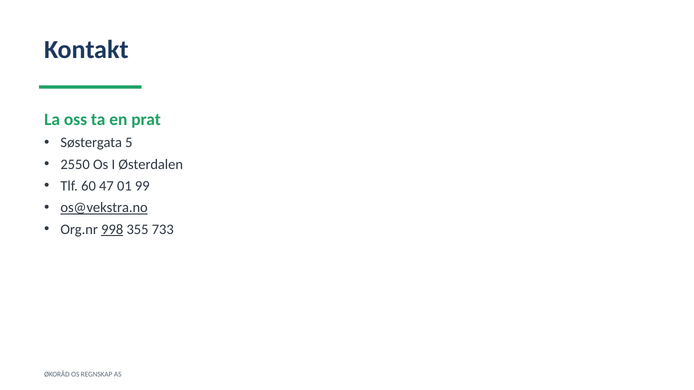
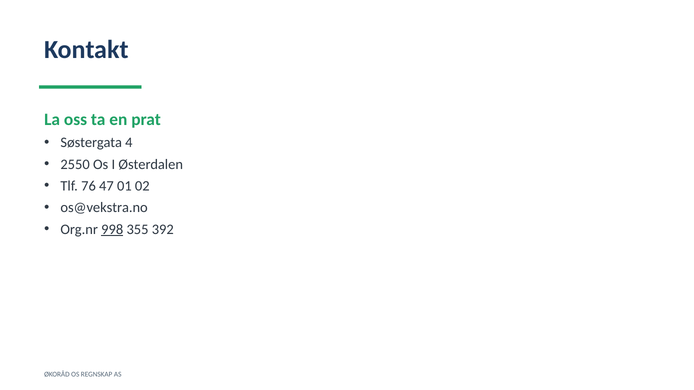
5: 5 -> 4 (129, 143)
60: 60 -> 76 (88, 186)
99: 99 -> 02 (142, 186)
os@vekstra.no underline: present -> none (104, 208)
733: 733 -> 392 (163, 230)
